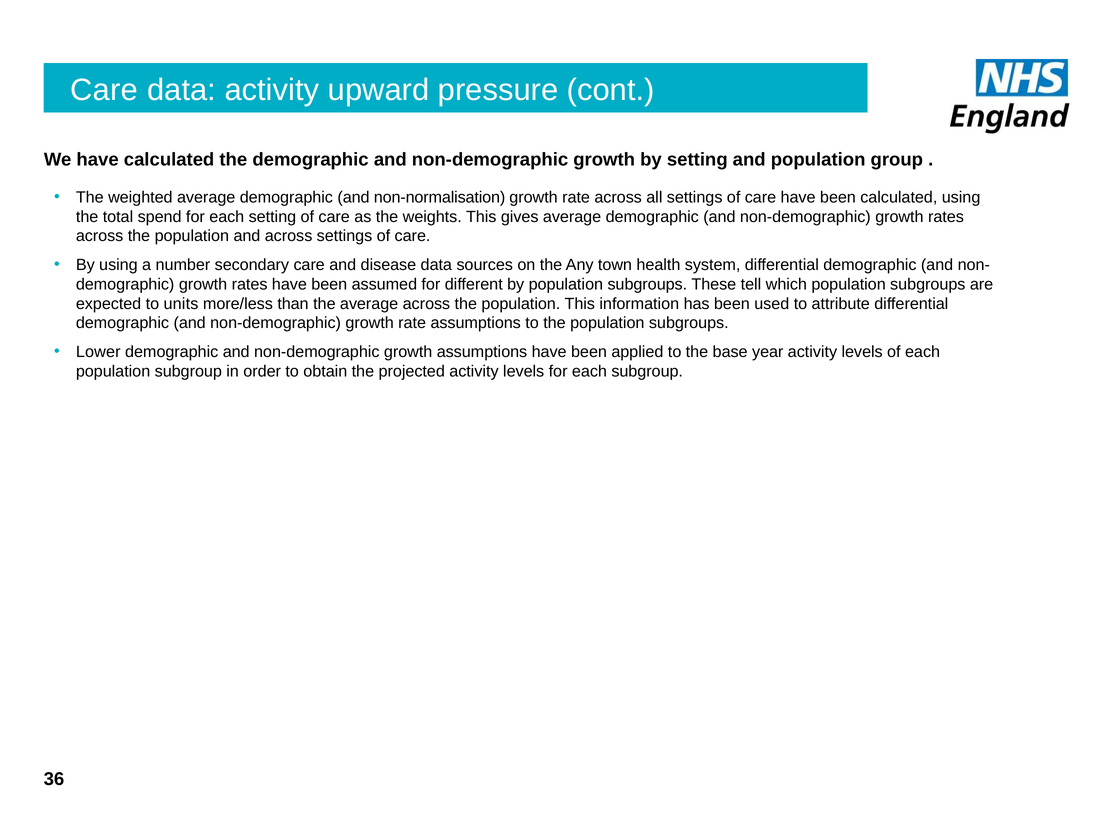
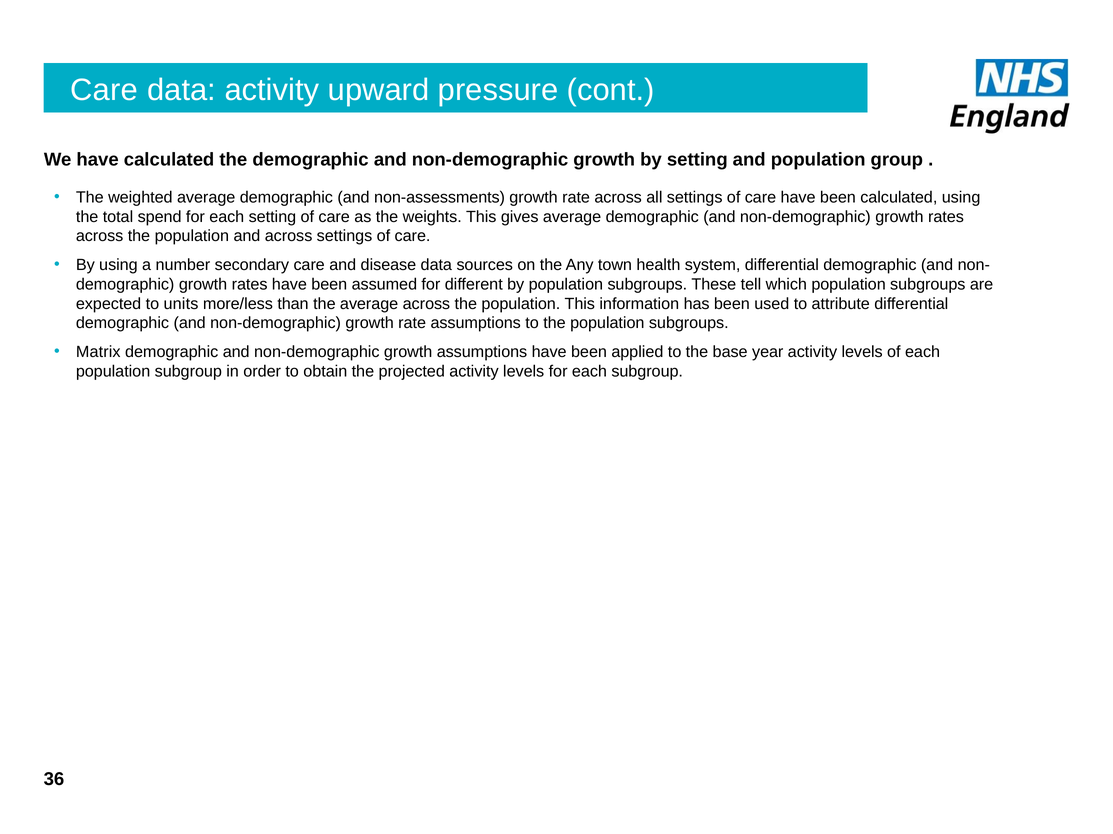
non-normalisation: non-normalisation -> non-assessments (440, 197)
Lower: Lower -> Matrix (98, 352)
